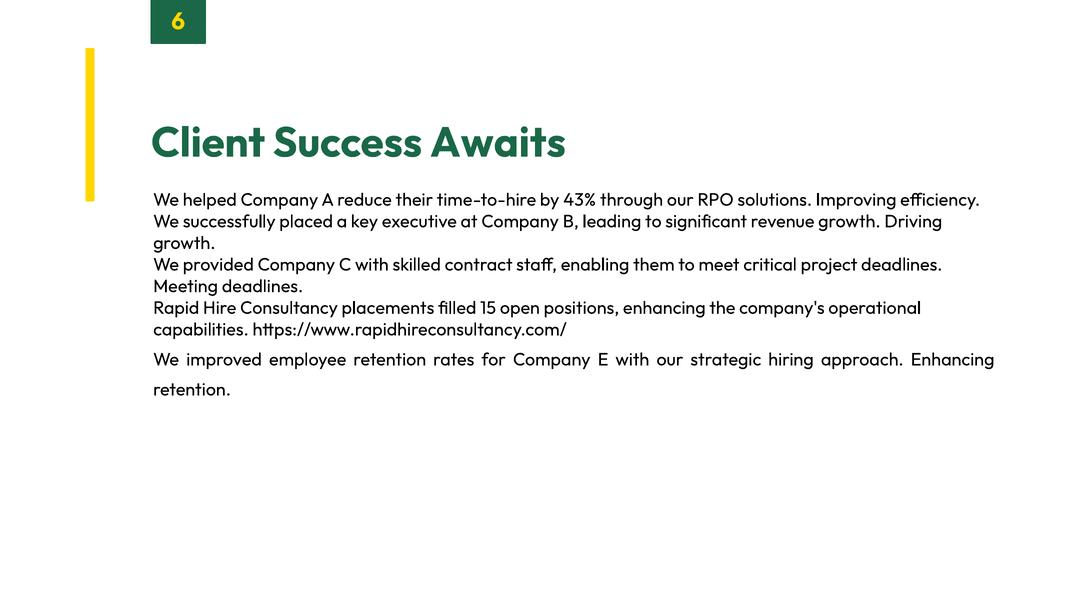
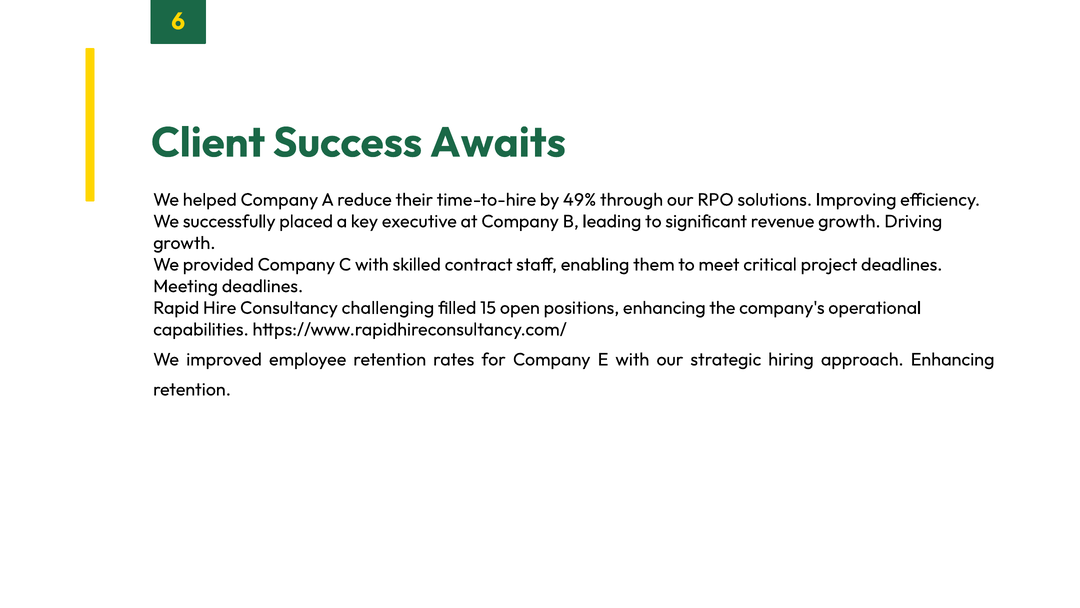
43%: 43% -> 49% (580, 200)
placements: placements -> challenging (388, 308)
